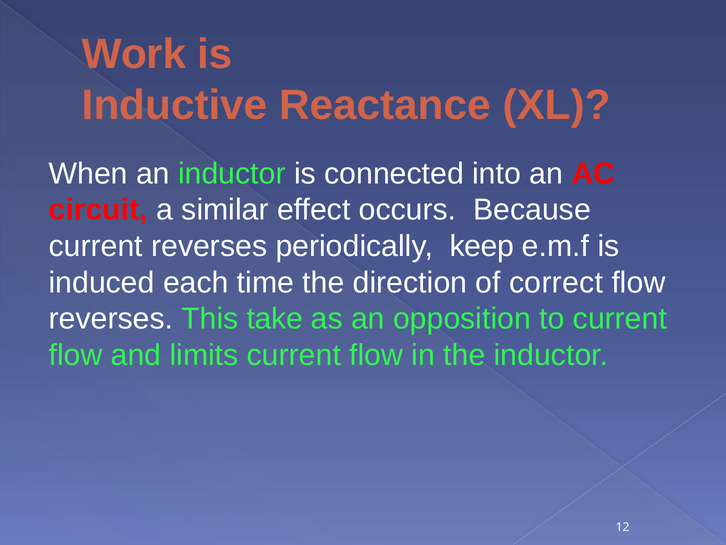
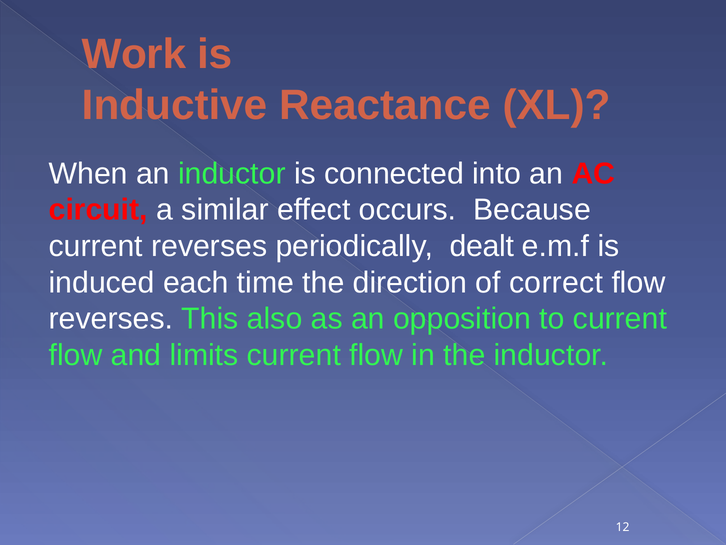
keep: keep -> dealt (482, 246)
take: take -> also (275, 319)
